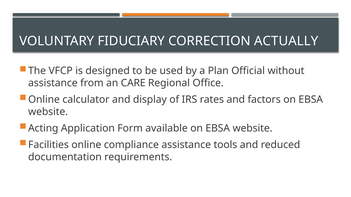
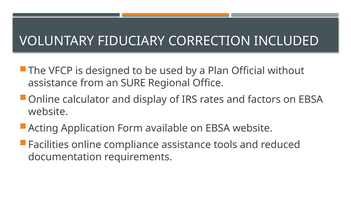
ACTUALLY: ACTUALLY -> INCLUDED (286, 41)
CARE: CARE -> SURE (133, 83)
